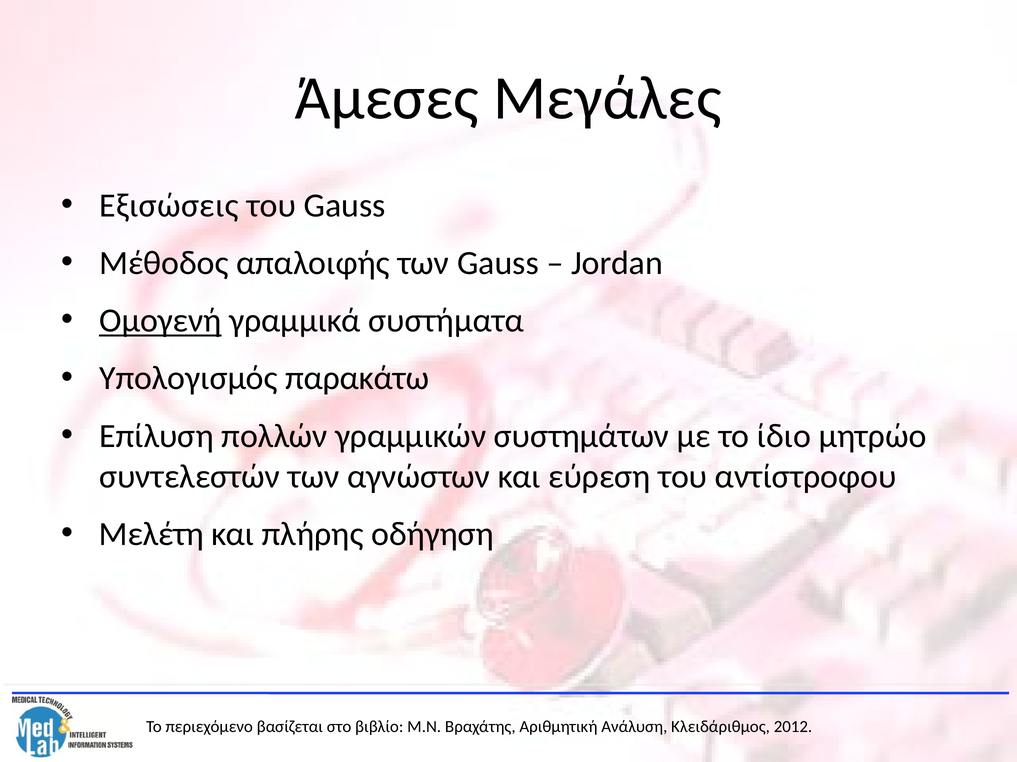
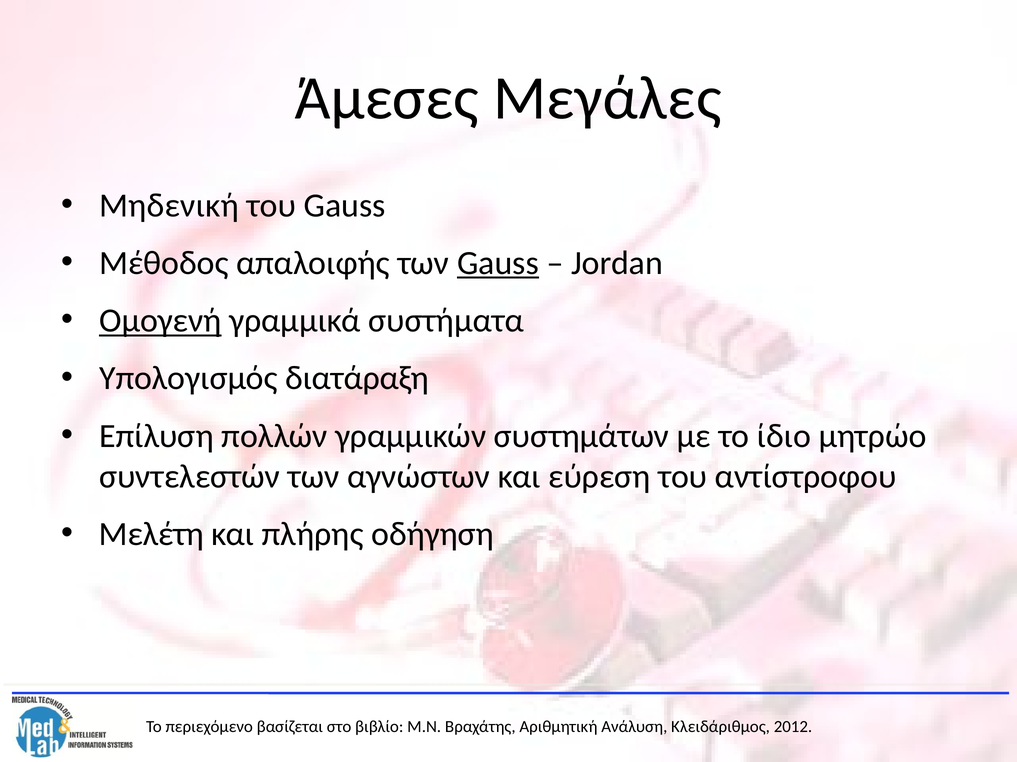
Εξισώσεις: Εξισώσεις -> Μηδενική (169, 206)
Gauss underline: none -> present (498, 263)
παρακάτω: παρακάτω -> διατάραξη (357, 379)
